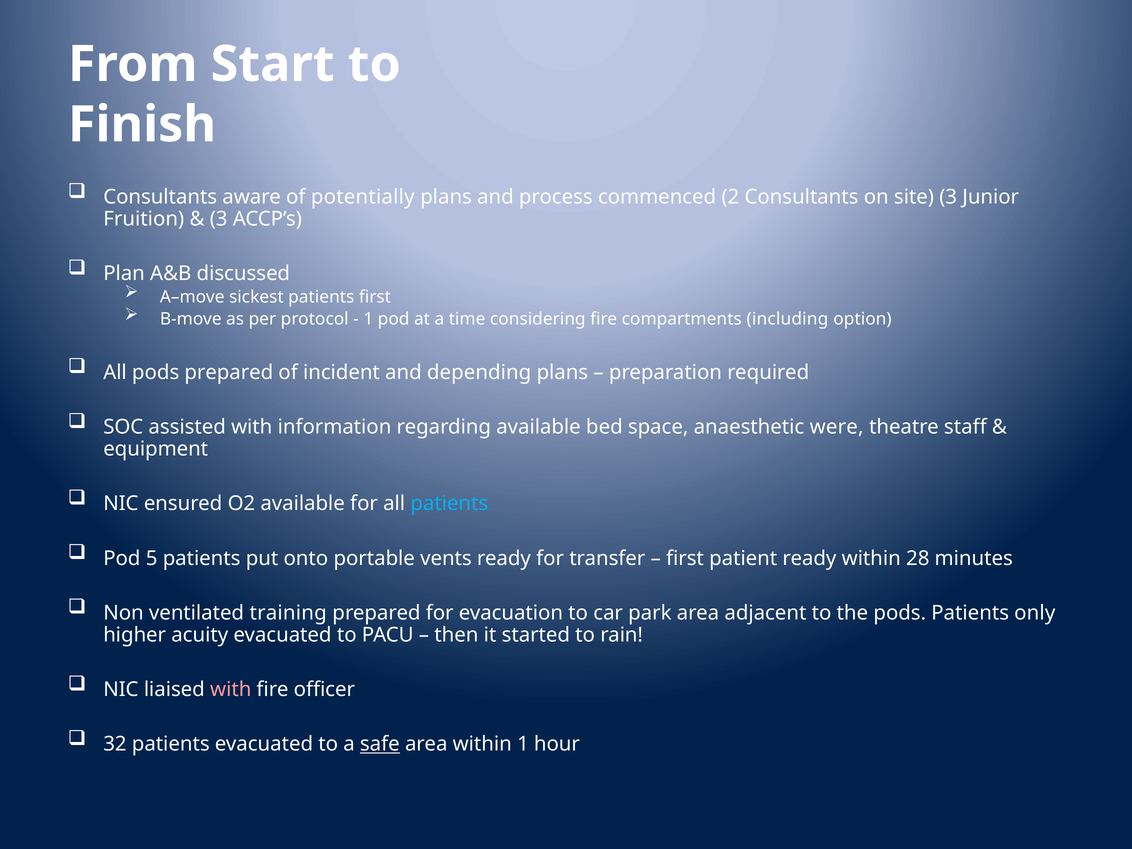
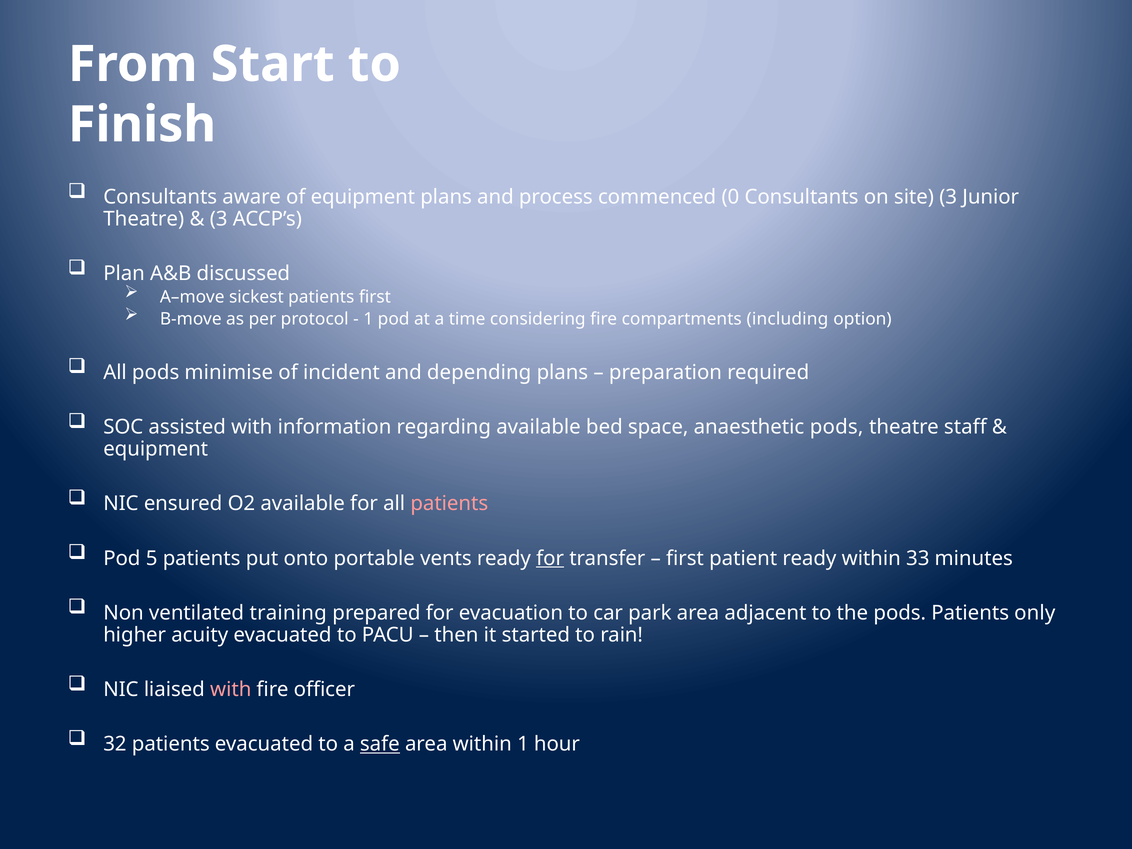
of potentially: potentially -> equipment (363, 197)
2: 2 -> 0 (730, 197)
Fruition: Fruition -> Theatre (144, 219)
pods prepared: prepared -> minimise (229, 372)
anaesthetic were: were -> pods (837, 427)
patients colour: light blue -> pink (449, 504)
for underline: none -> present (550, 558)
28: 28 -> 33 (918, 558)
